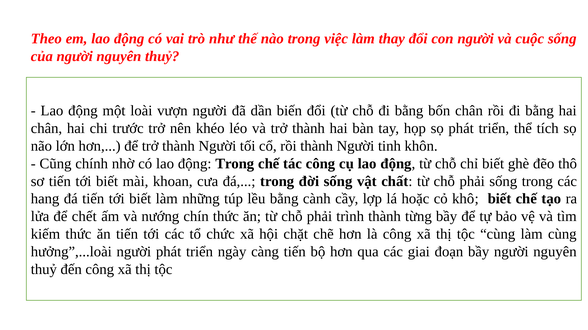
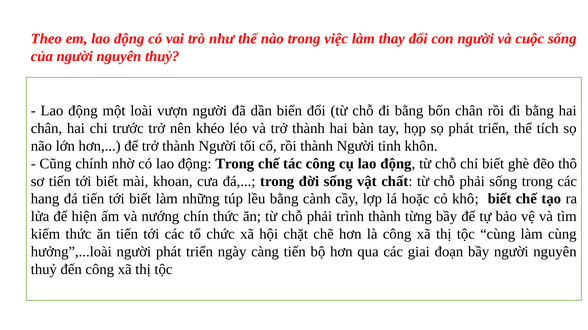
chết: chết -> hiện (84, 217)
